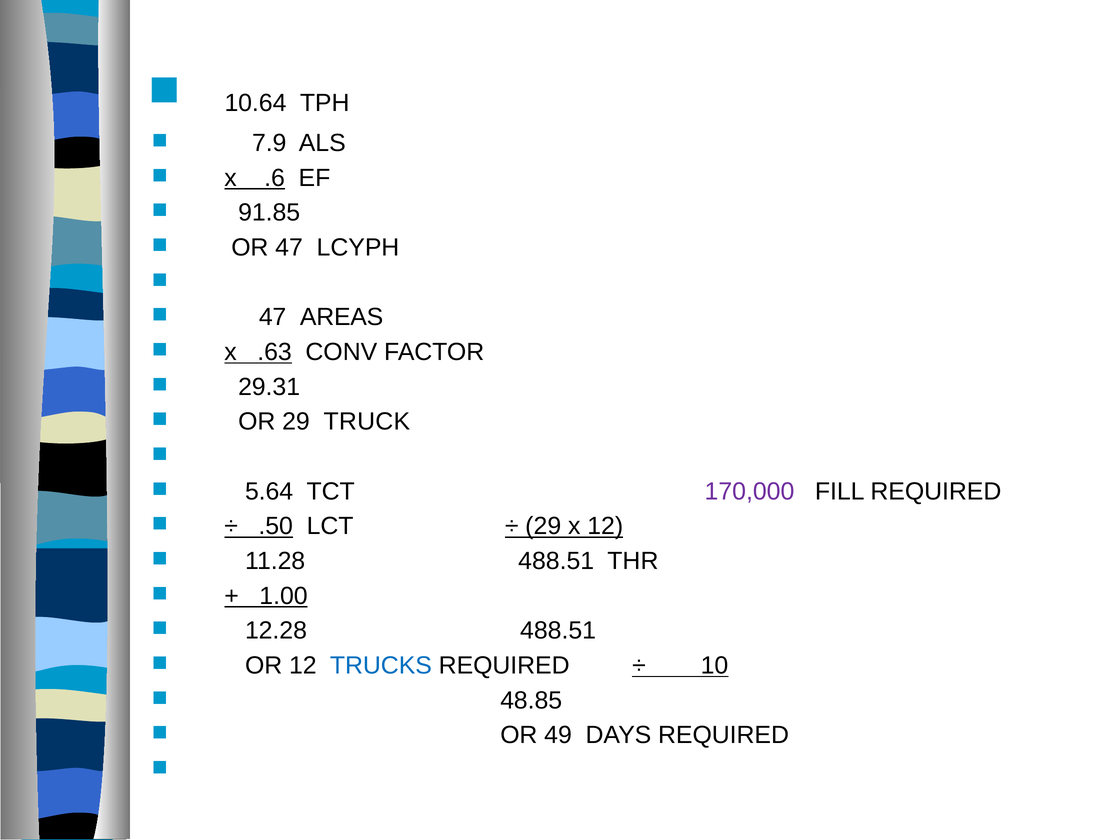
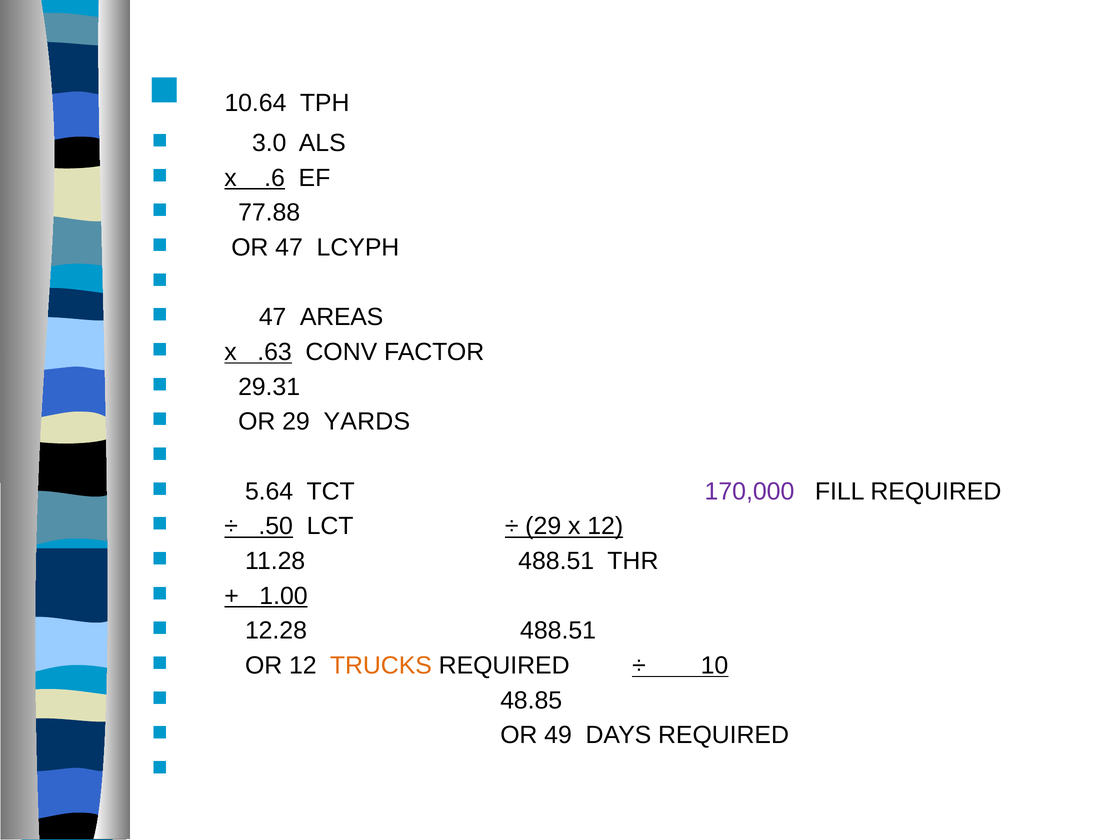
7.9: 7.9 -> 3.0 (269, 143)
91.85: 91.85 -> 77.88 (269, 213)
TRUCK: TRUCK -> YARDS (367, 422)
TRUCKS colour: blue -> orange (381, 666)
